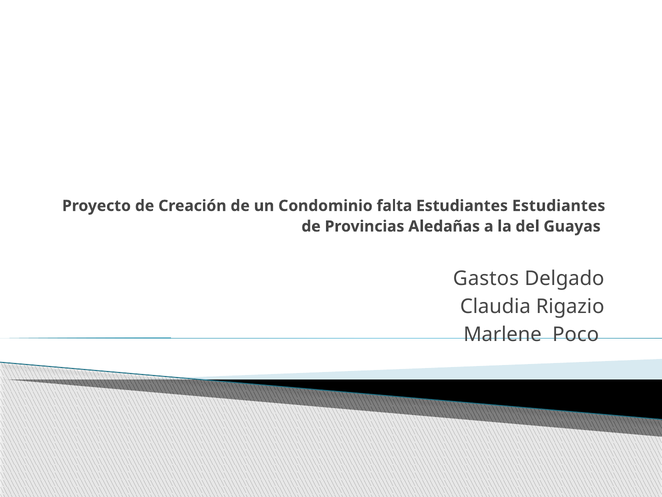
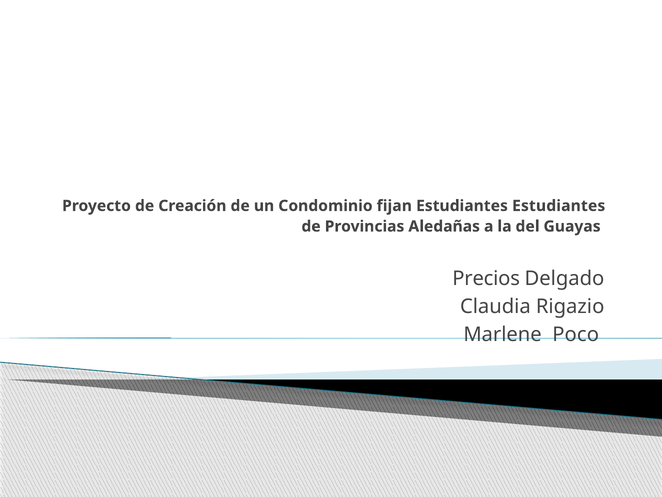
falta: falta -> fijan (394, 206)
Gastos: Gastos -> Precios (486, 278)
